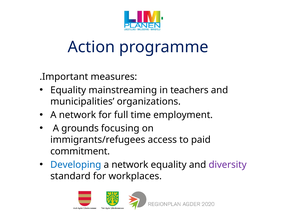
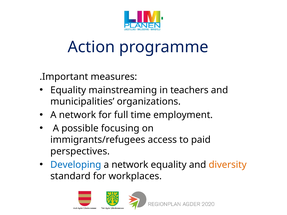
grounds: grounds -> possible (80, 129)
commitment: commitment -> perspectives (80, 151)
diversity colour: purple -> orange (228, 165)
